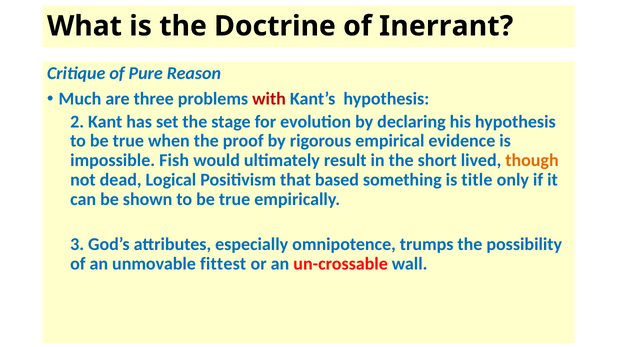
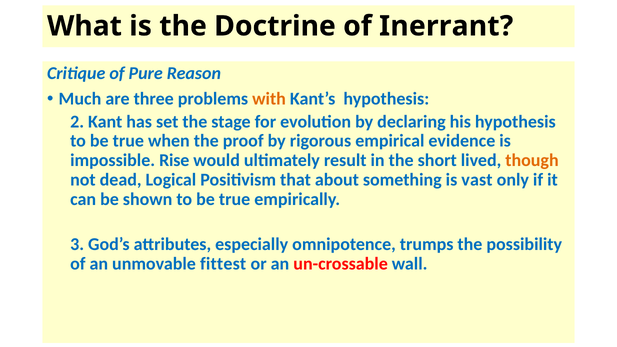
with colour: red -> orange (269, 99)
Fish: Fish -> Rise (174, 160)
based: based -> about (337, 180)
title: title -> vast (477, 180)
